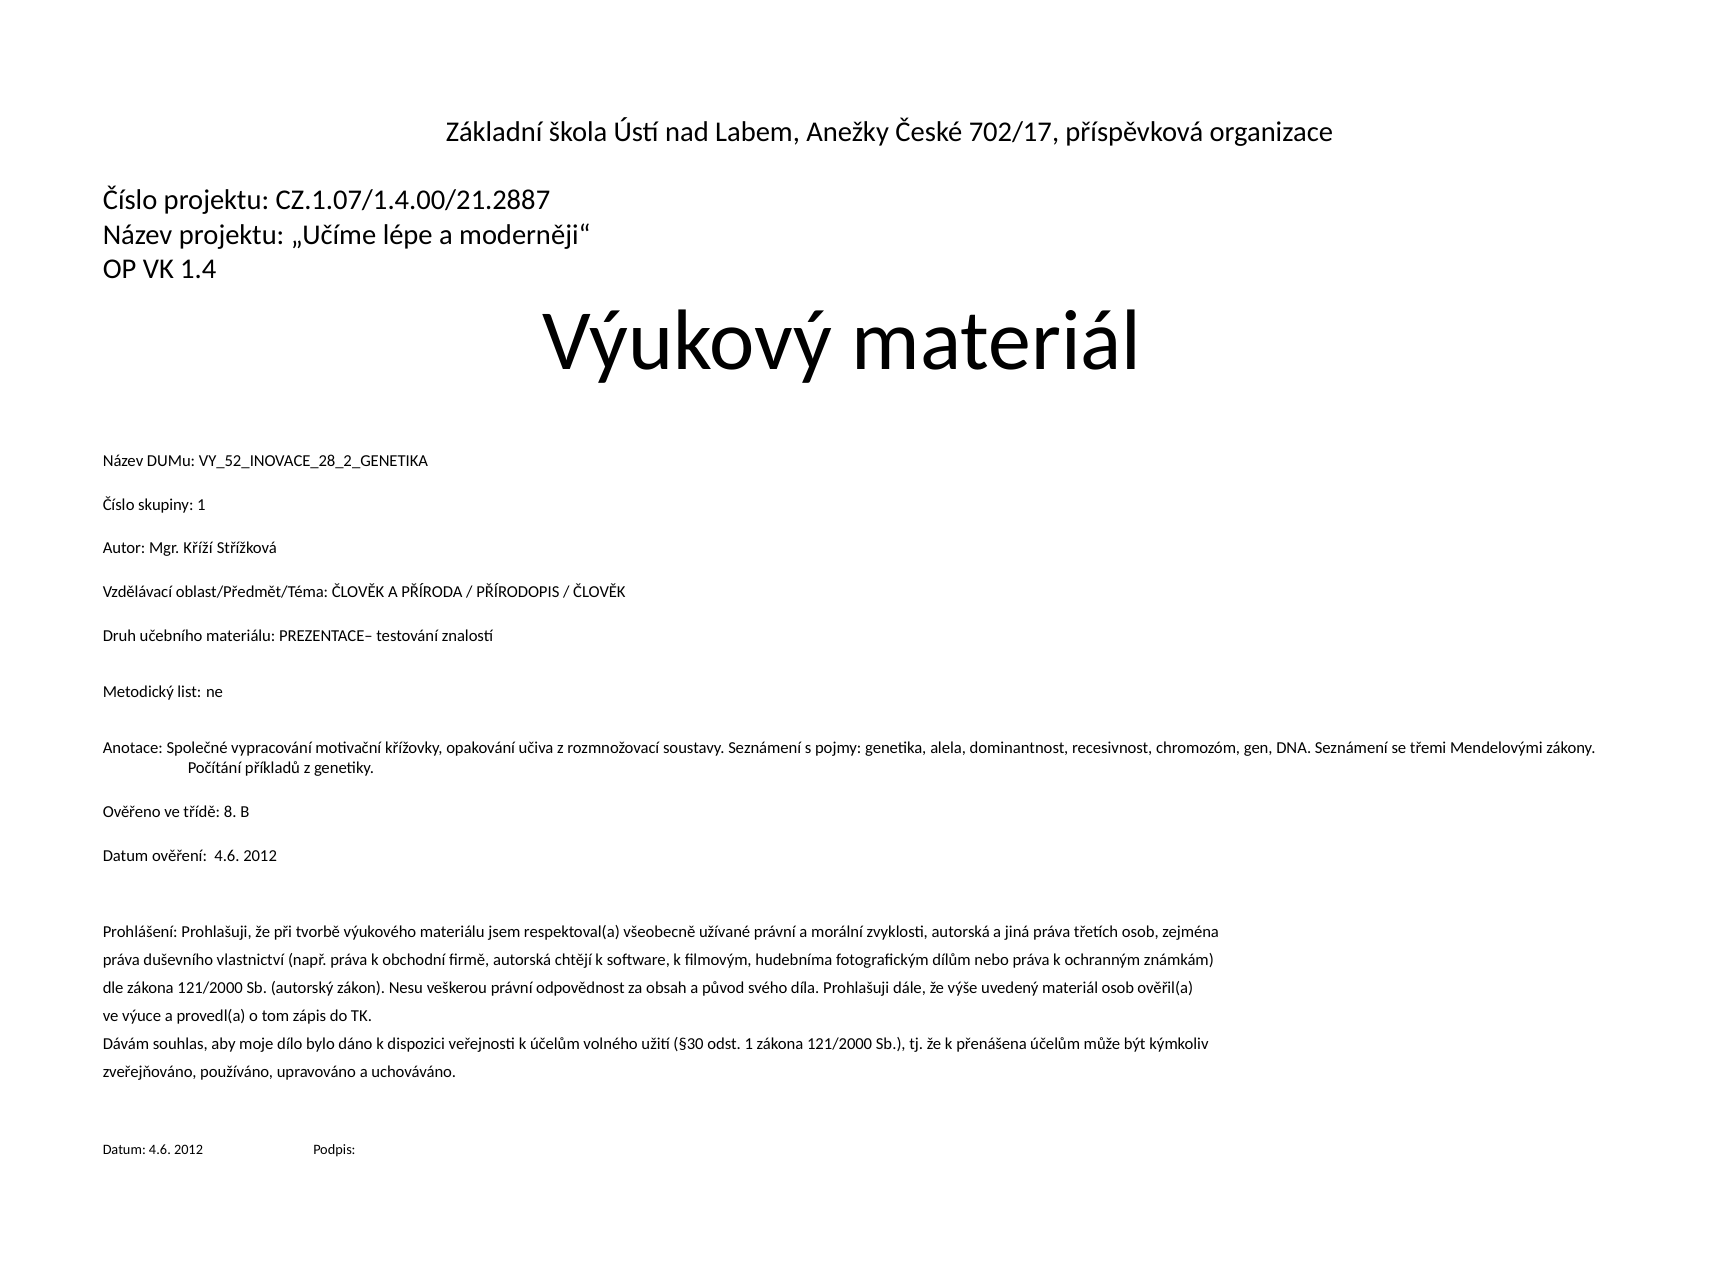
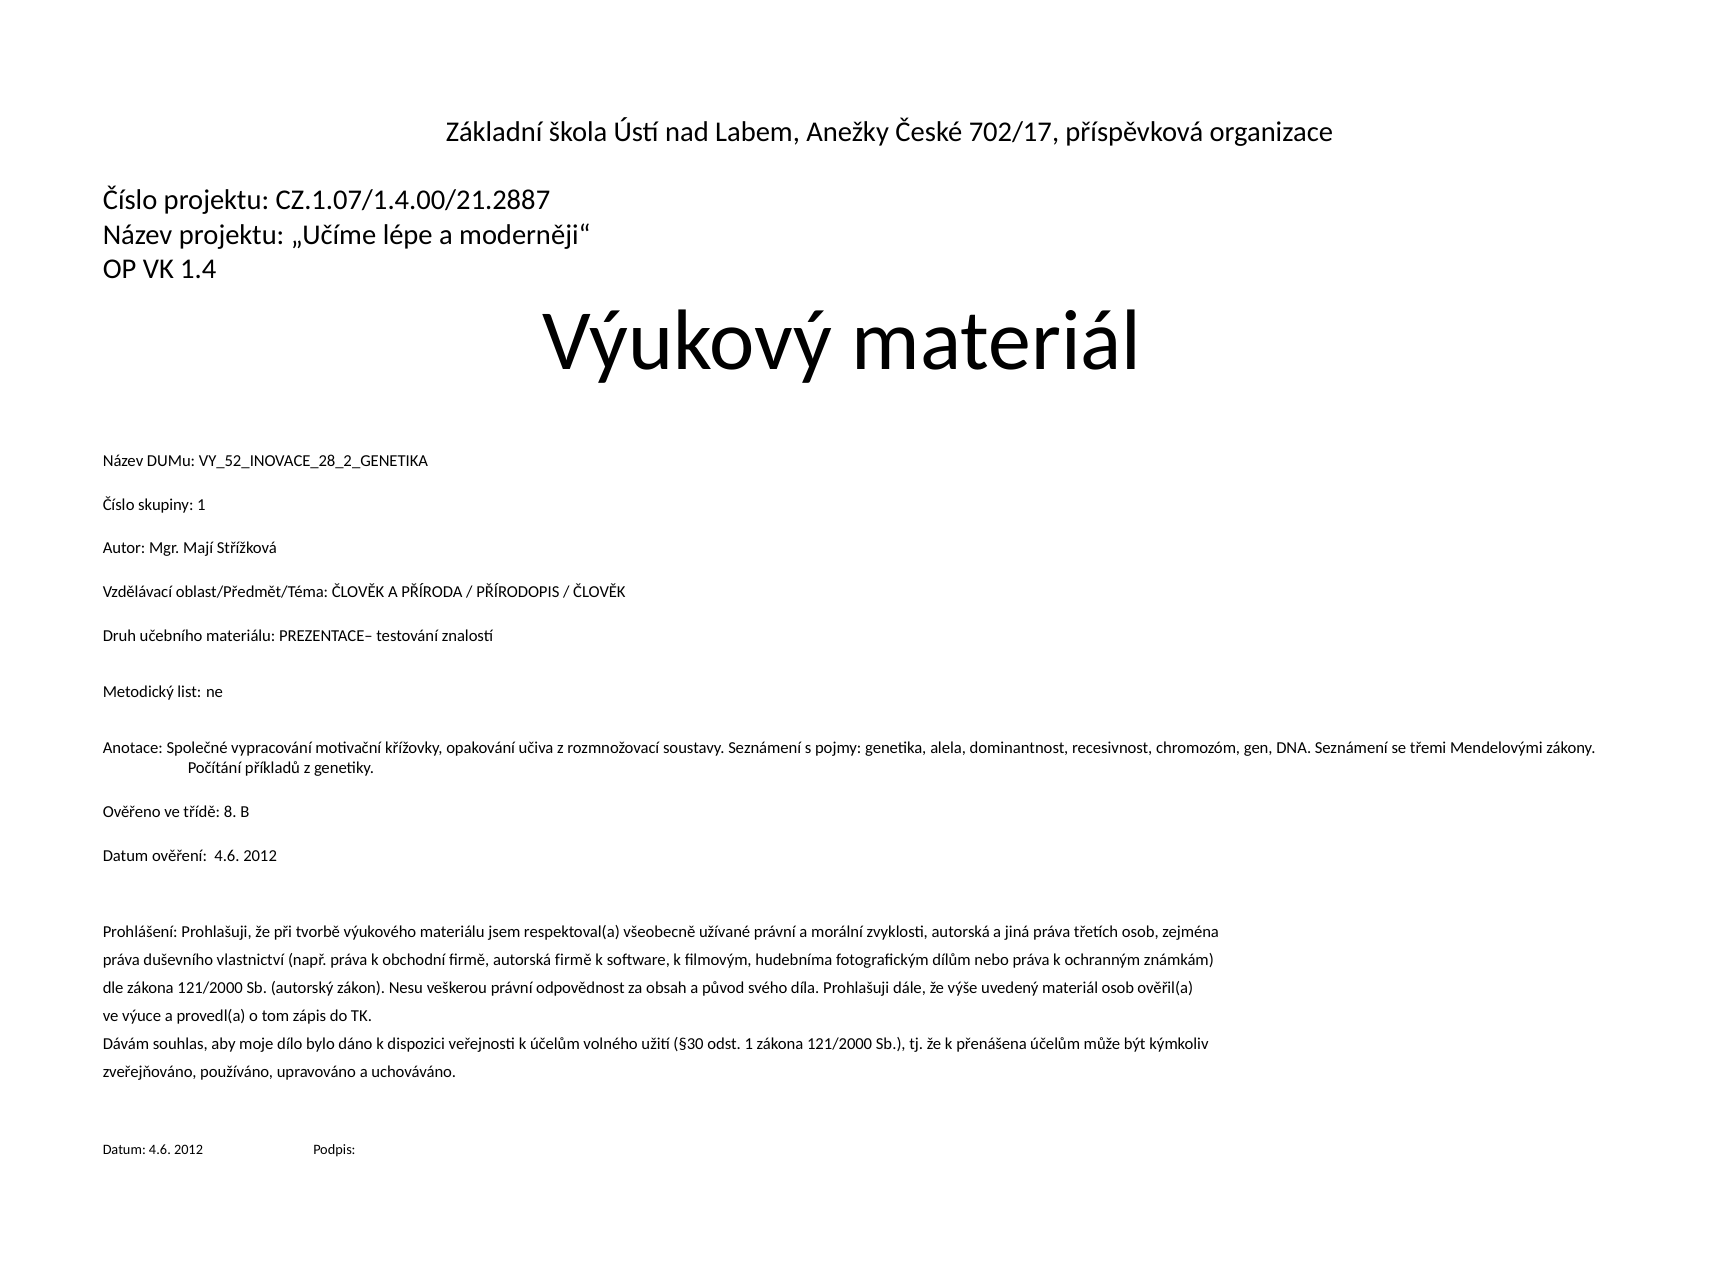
Kříží: Kříží -> Mají (198, 548)
autorská chtějí: chtějí -> firmě (573, 959)
